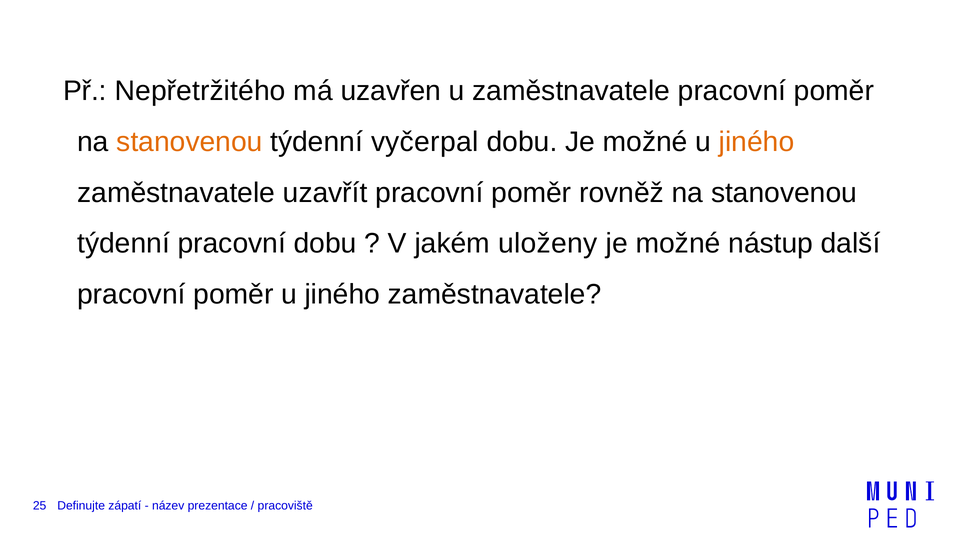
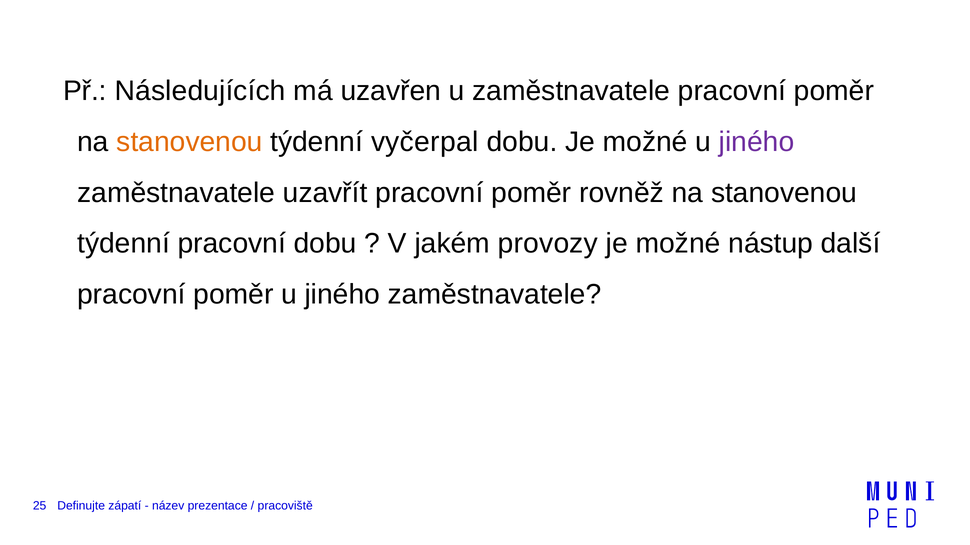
Nepřetržitého: Nepřetržitého -> Následujících (200, 91)
jiného colour: orange -> purple (757, 142)
uloženy: uloženy -> provozy (548, 244)
